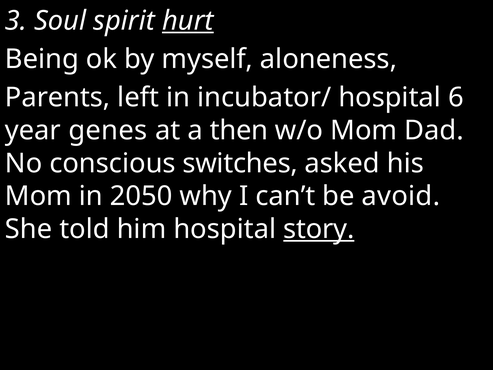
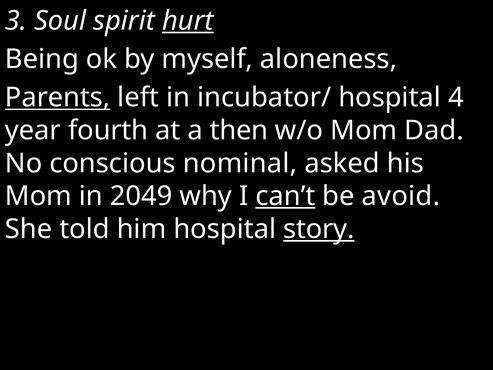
Parents underline: none -> present (58, 97)
6: 6 -> 4 (456, 97)
genes: genes -> fourth (108, 130)
switches: switches -> nominal (240, 163)
2050: 2050 -> 2049 (141, 196)
can’t underline: none -> present (285, 196)
